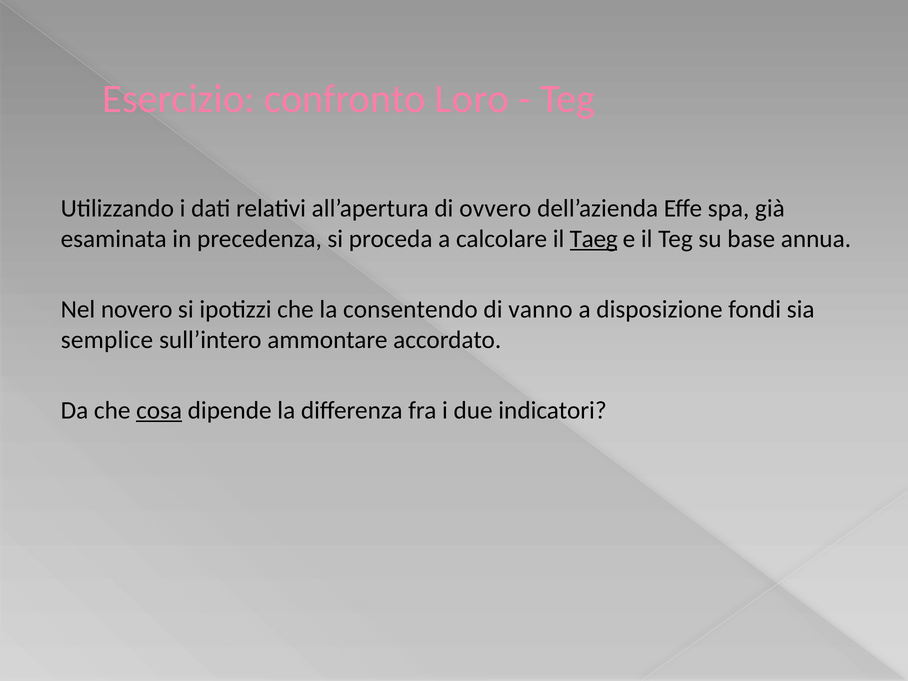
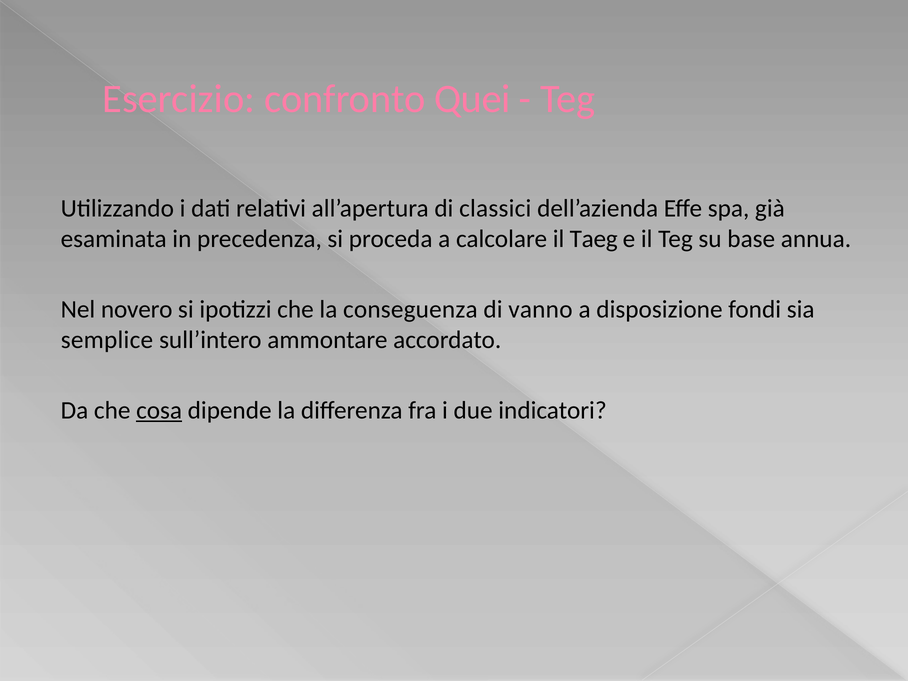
Loro: Loro -> Quei (472, 99)
ovvero: ovvero -> classici (495, 208)
Taeg underline: present -> none (594, 239)
consentendo: consentendo -> conseguenza (410, 309)
